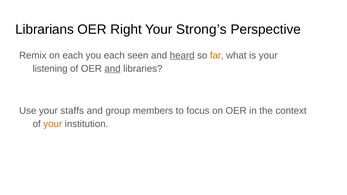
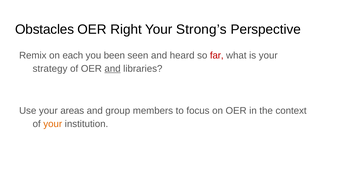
Librarians: Librarians -> Obstacles (45, 29)
you each: each -> been (114, 55)
heard underline: present -> none (182, 55)
far colour: orange -> red (217, 55)
listening: listening -> strategy (50, 69)
staffs: staffs -> areas (72, 111)
